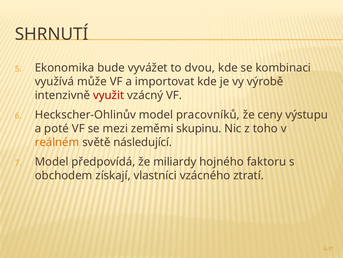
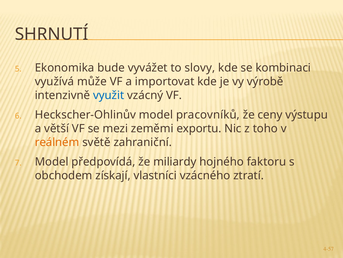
dvou: dvou -> slovy (200, 68)
využit colour: red -> blue (109, 95)
poté: poté -> větší (57, 128)
skupinu: skupinu -> exportu (199, 128)
následující: následující -> zahraniční (143, 142)
